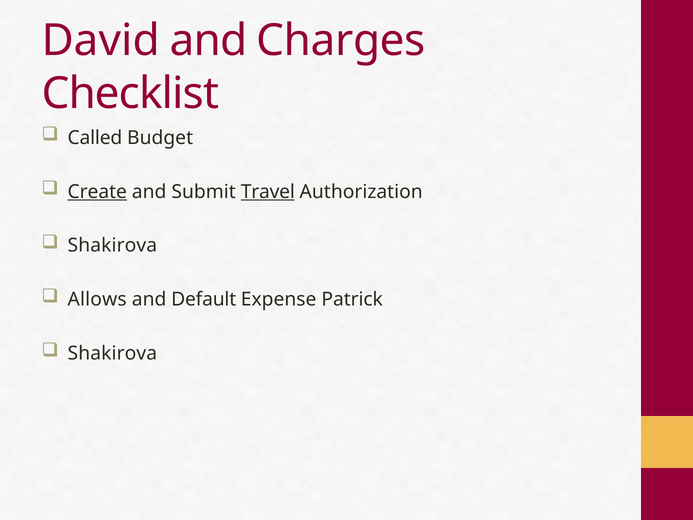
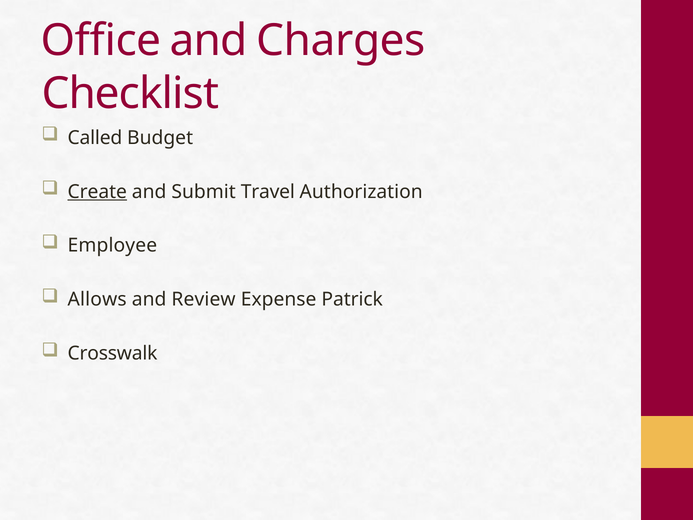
David: David -> Office (101, 41)
Travel underline: present -> none (268, 192)
Shakirova: Shakirova -> Employee (112, 245)
Default: Default -> Review (204, 299)
Shakirova: Shakirova -> Crosswalk (113, 353)
